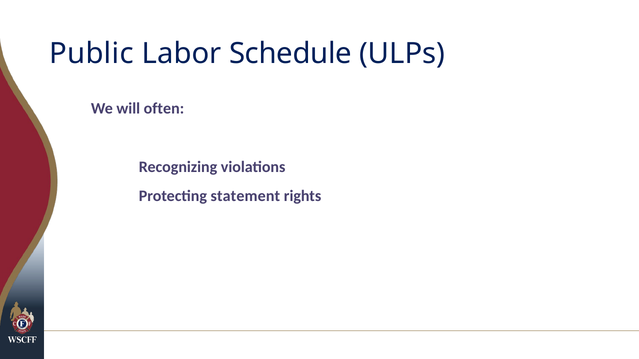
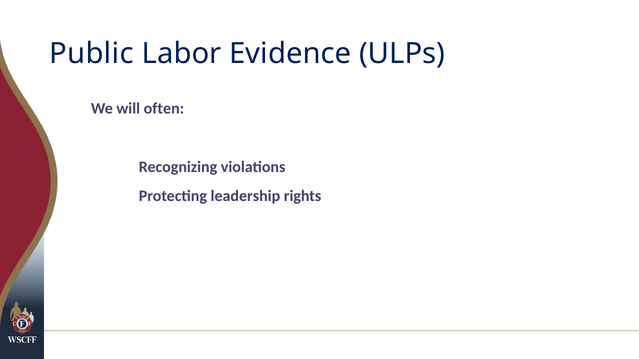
Schedule: Schedule -> Evidence (290, 54)
statement: statement -> leadership (245, 196)
